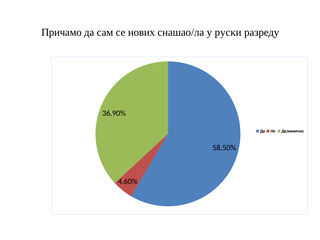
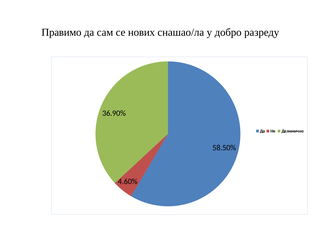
Причамо: Причамо -> Правимо (61, 32)
руски: руски -> добро (228, 32)
